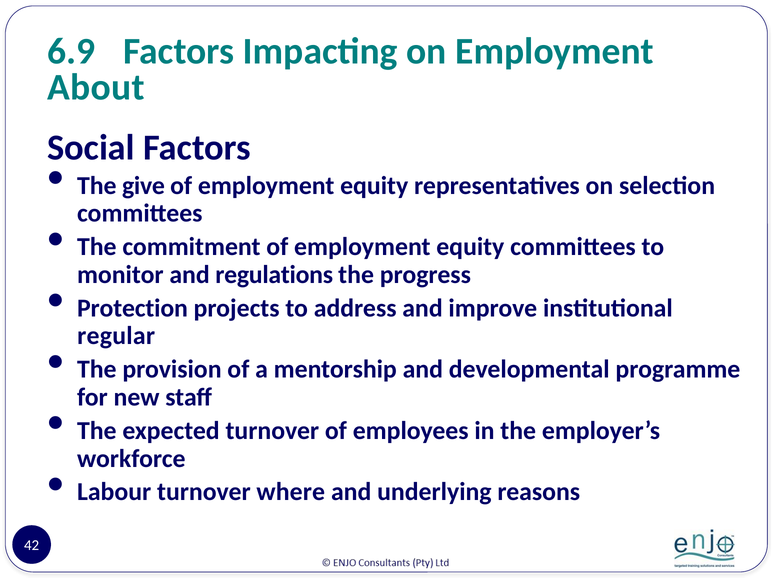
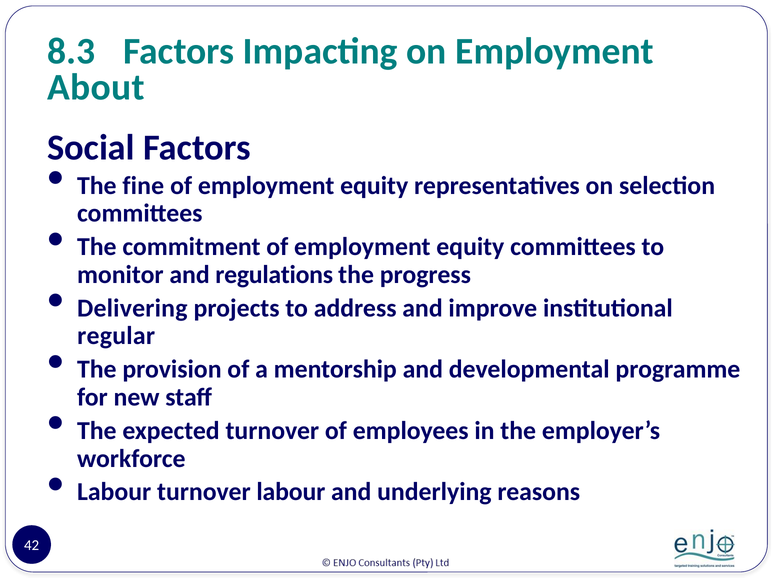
6.9: 6.9 -> 8.3 (71, 51)
give: give -> fine (143, 186)
Protection: Protection -> Delivering (132, 308)
turnover where: where -> labour (291, 492)
